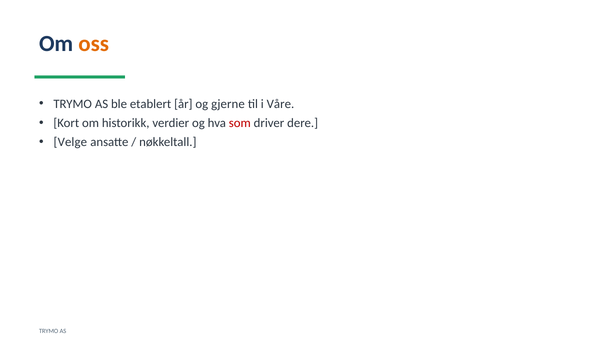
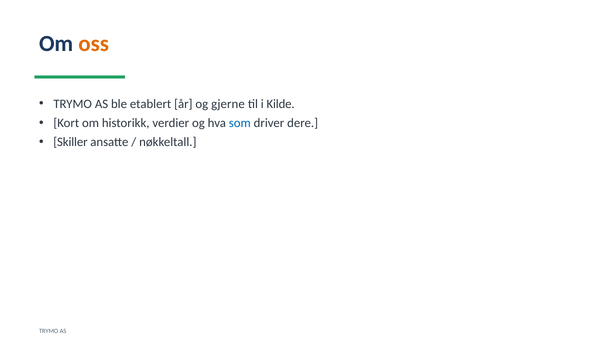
Våre: Våre -> Kilde (281, 104)
som colour: red -> blue (240, 123)
Velge: Velge -> Skiller (70, 142)
